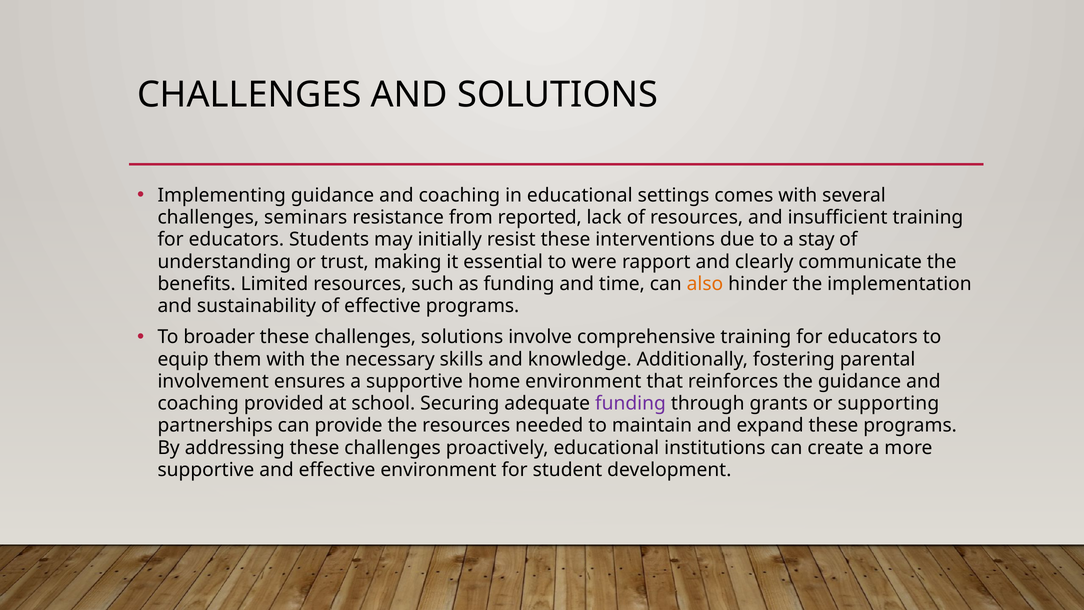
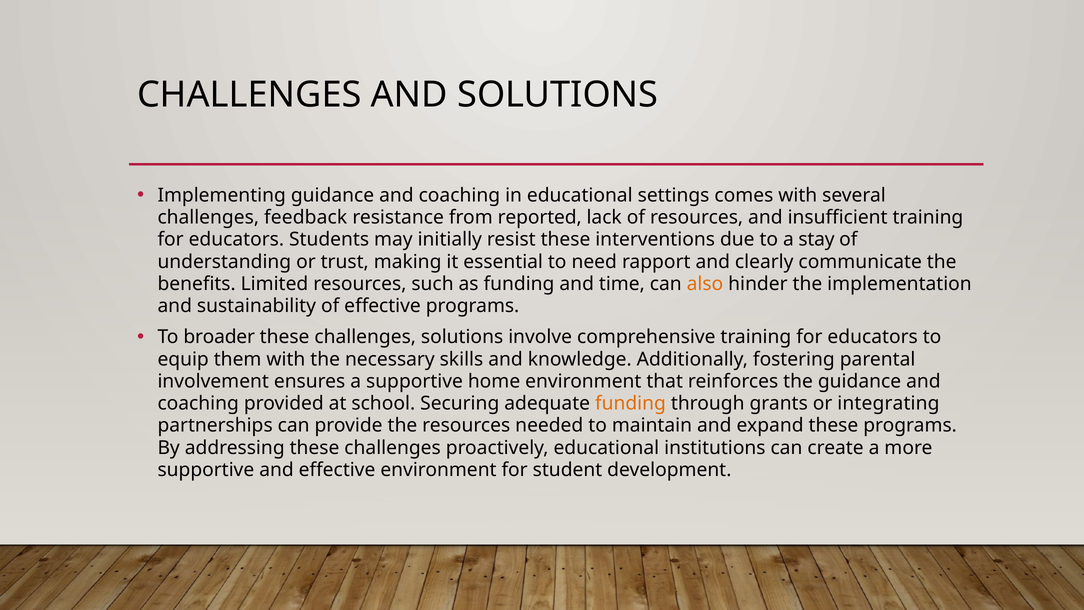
seminars: seminars -> feedback (306, 217)
were: were -> need (594, 262)
funding colour: purple -> orange (630, 403)
supporting: supporting -> integrating (888, 403)
